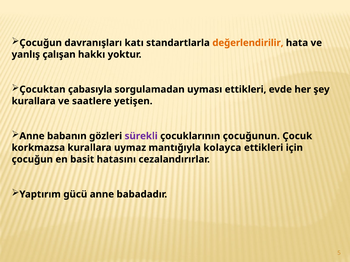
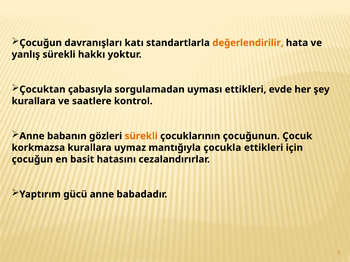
yanlış çalışan: çalışan -> sürekli (59, 55)
yetişen: yetişen -> kontrol (133, 101)
sürekli colour: purple -> orange (141, 136)
kolayca: kolayca -> çocukla (222, 148)
